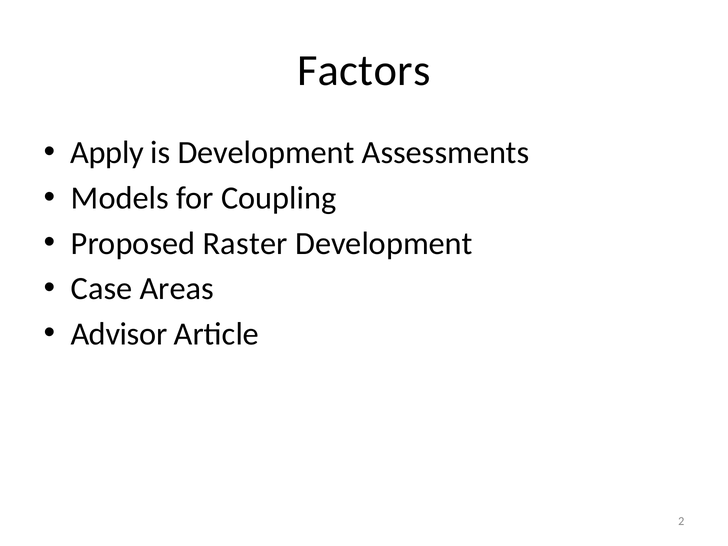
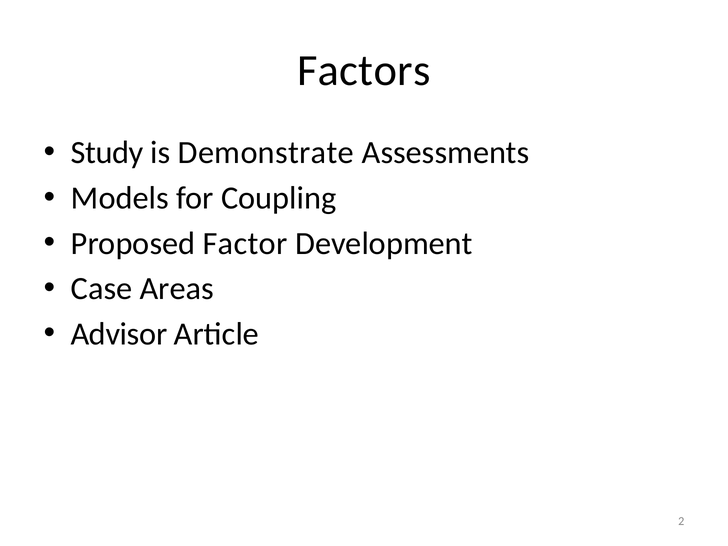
Apply: Apply -> Study (107, 153)
is Development: Development -> Demonstrate (266, 153)
Raster: Raster -> Factor (245, 243)
